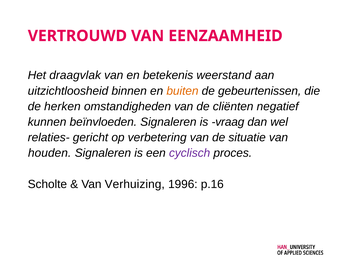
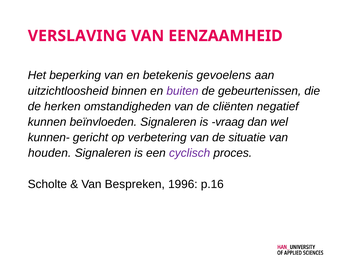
VERTROUWD: VERTROUWD -> VERSLAVING (77, 36)
draagvlak: draagvlak -> beperking (75, 75)
weerstand: weerstand -> gevoelens (224, 75)
buiten colour: orange -> purple (182, 91)
relaties-: relaties- -> kunnen- (49, 137)
Verhuizing: Verhuizing -> Bespreken (135, 184)
